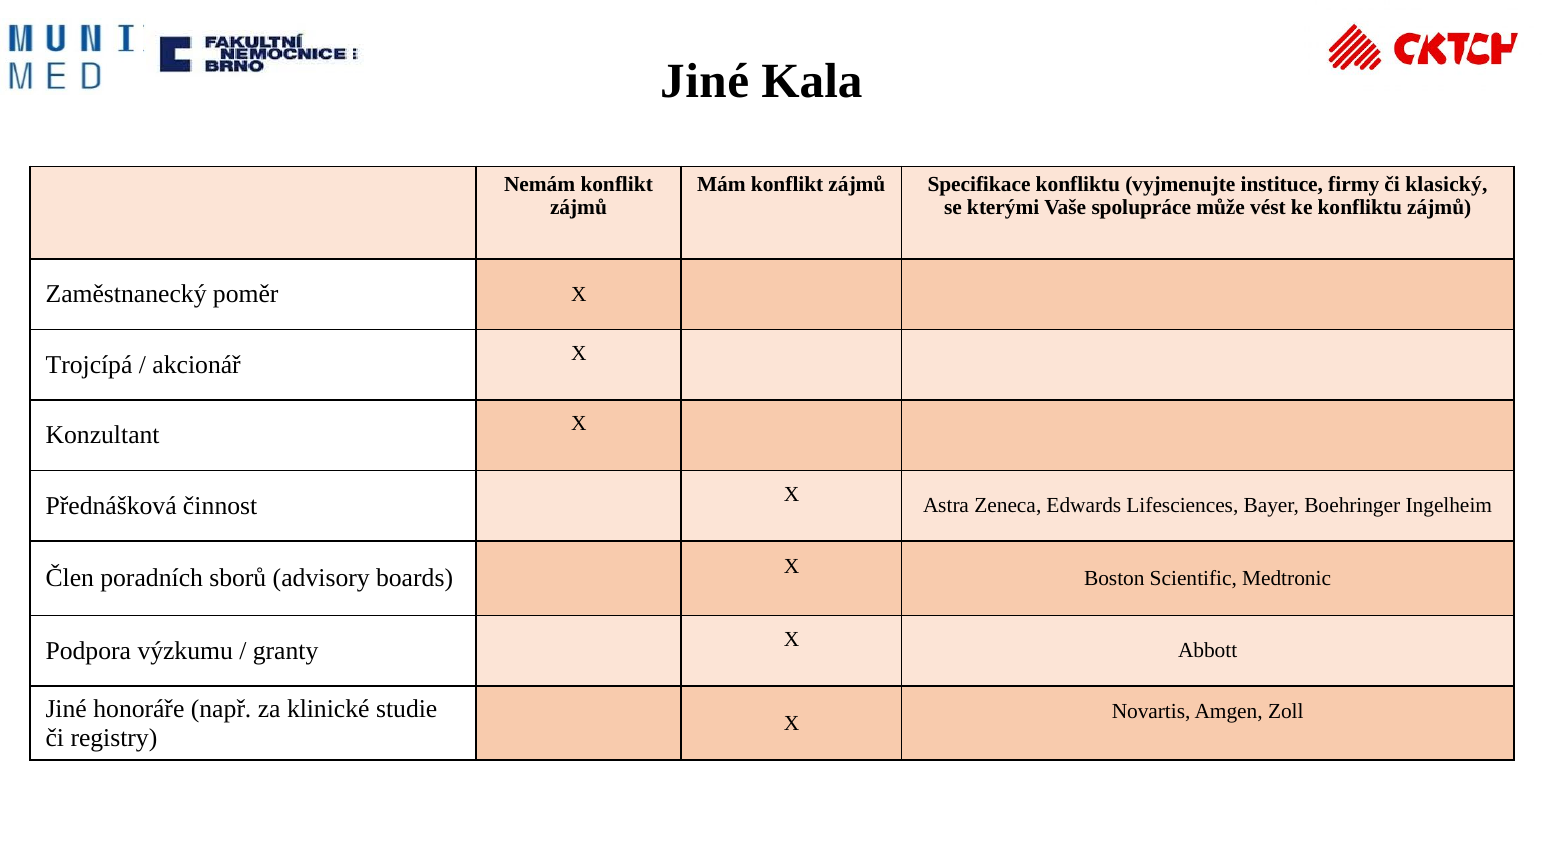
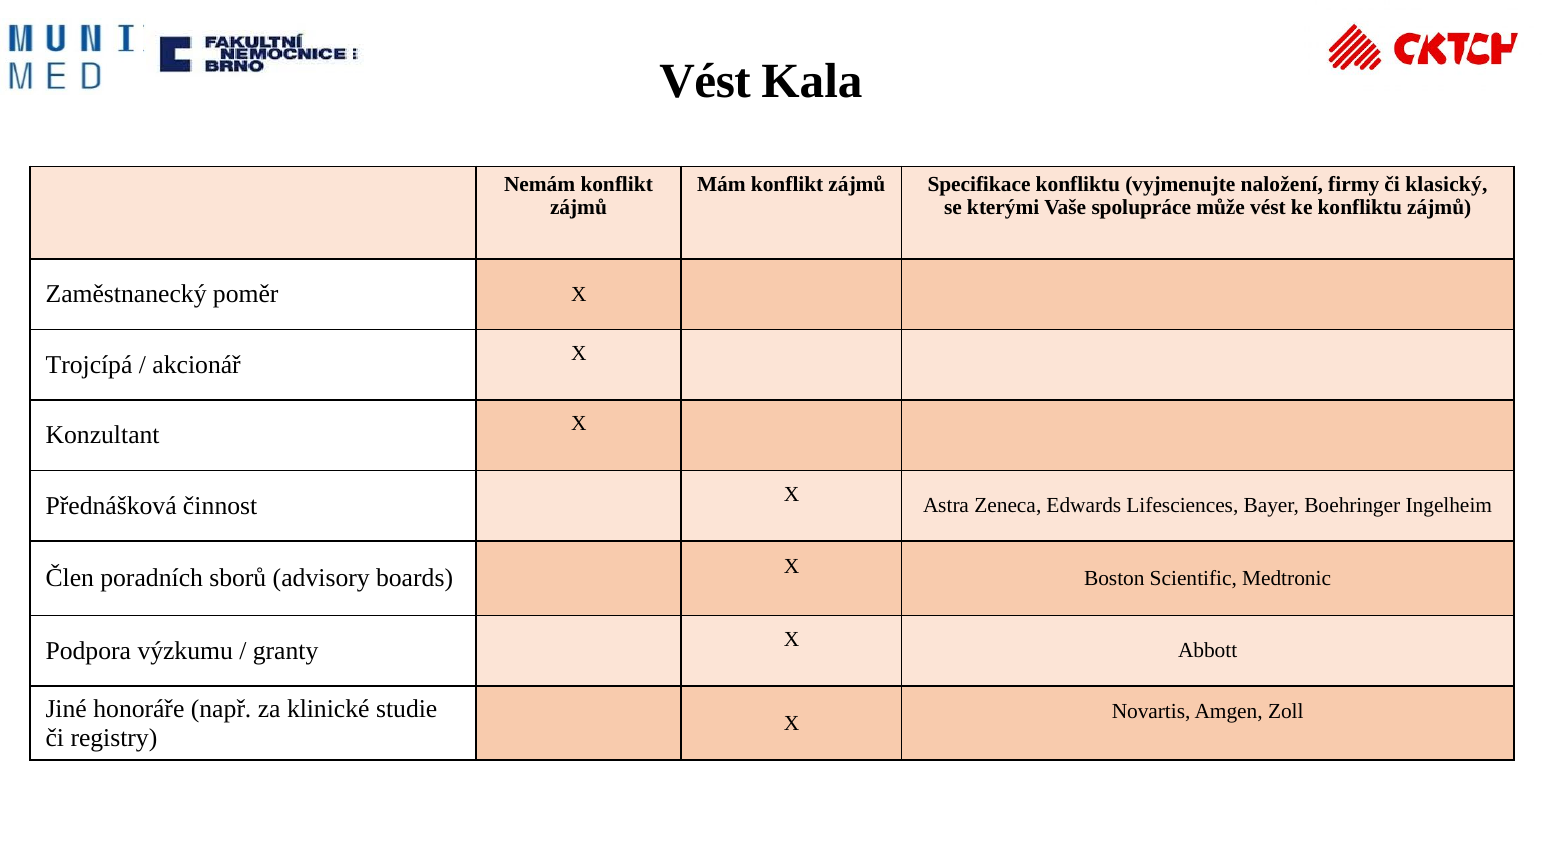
Jiné: Jiné -> Vést (705, 81)
instituce: instituce -> naložení (1282, 184)
